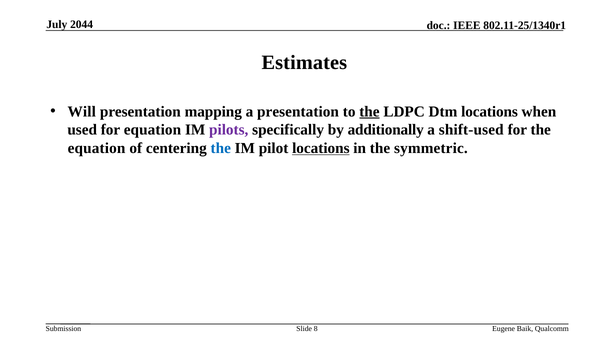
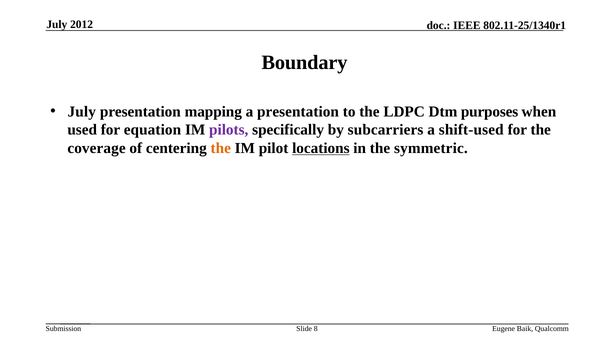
2044: 2044 -> 2012 (82, 24)
Estimates: Estimates -> Boundary (304, 62)
Will: Will -> July (82, 111)
the underline: present -> none (369, 111)
Dtm locations: locations -> purposes (490, 111)
additionally: additionally -> subcarriers (386, 130)
equation: equation -> coverage (97, 148)
the colour: blue -> orange (221, 148)
